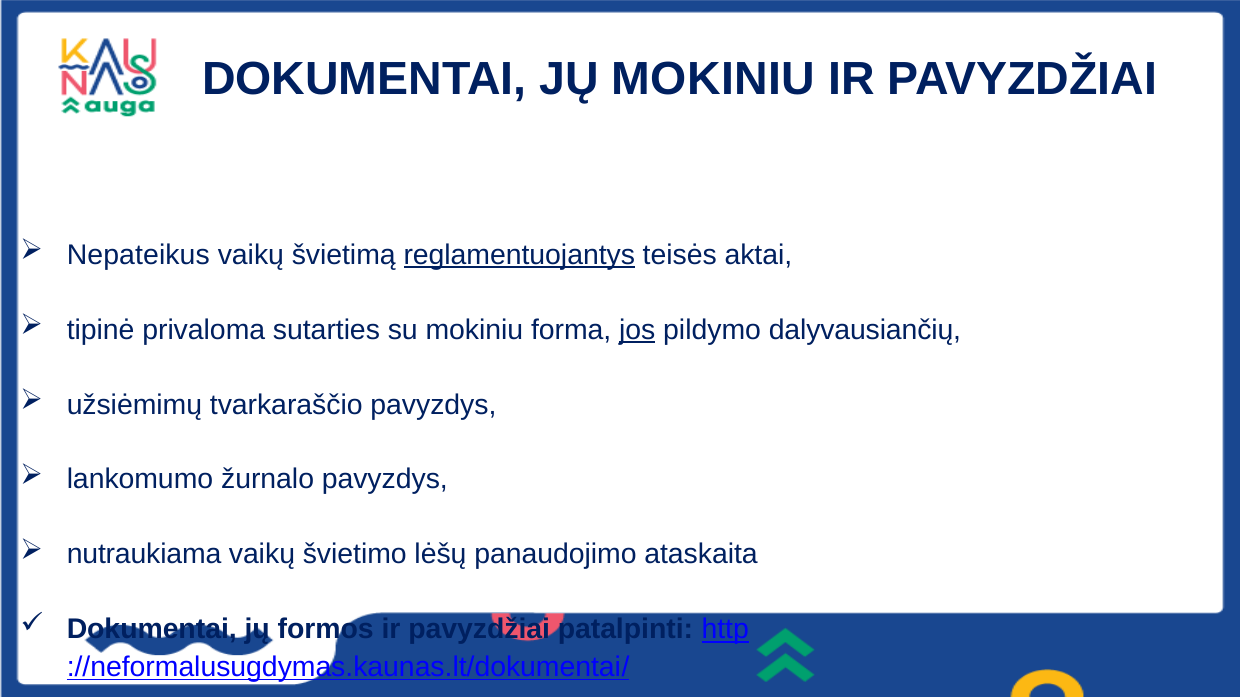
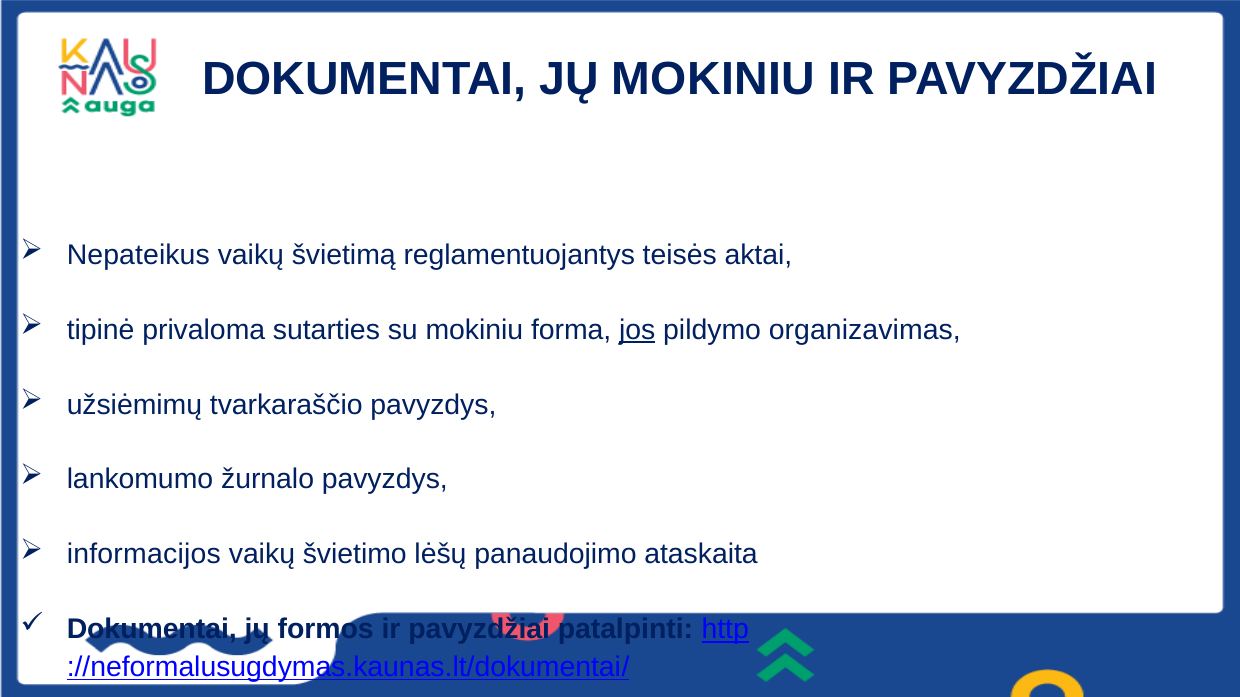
reglamentuojantys underline: present -> none (519, 255)
dalyvausiančių: dalyvausiančių -> organizavimas (865, 330)
nutraukiama: nutraukiama -> informacijos (144, 555)
